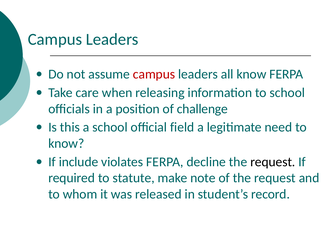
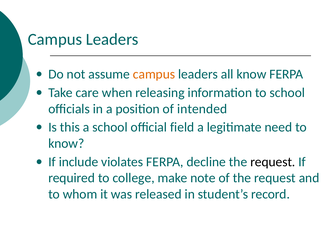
campus colour: red -> orange (154, 74)
challenge: challenge -> intended (202, 109)
statute: statute -> college (134, 178)
